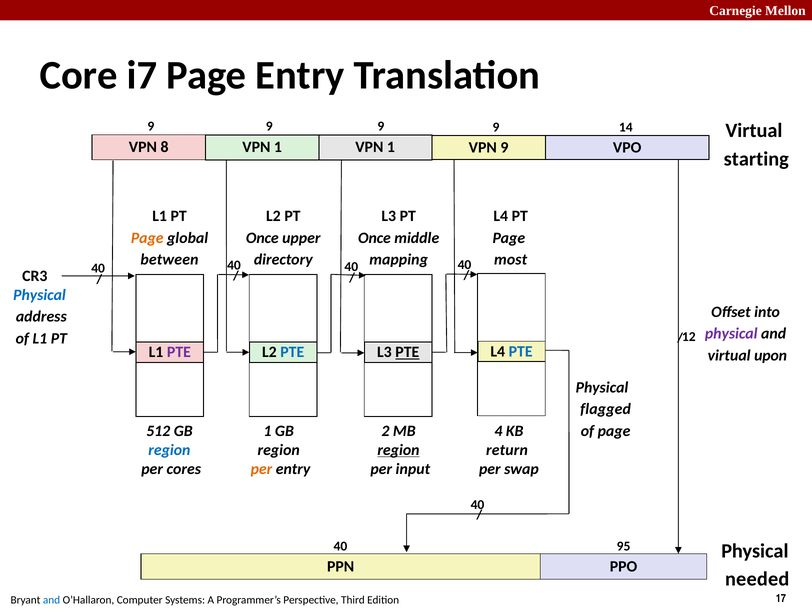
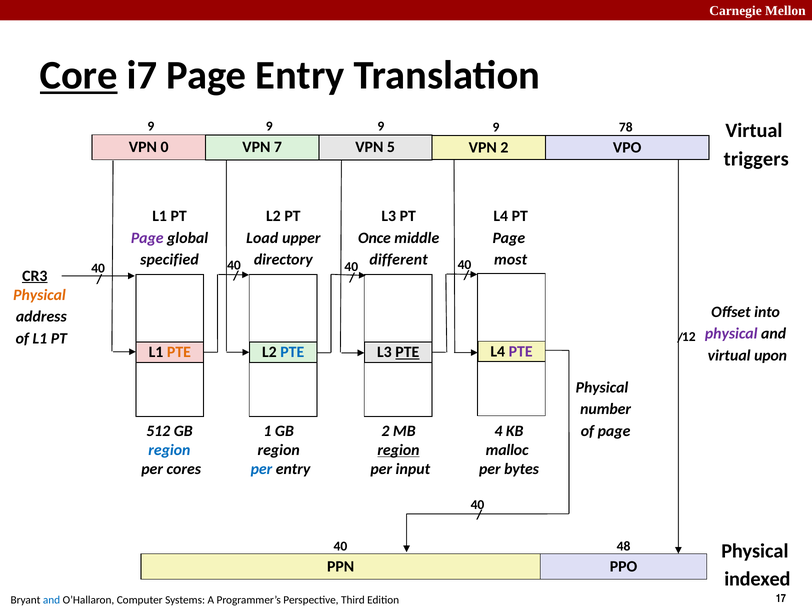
Core underline: none -> present (79, 75)
14: 14 -> 78 (626, 127)
8: 8 -> 0 (165, 147)
1: 1 -> 7 (278, 147)
1: 1 -> 5 (391, 147)
VPN 9: 9 -> 2 (504, 147)
starting: starting -> triggers (756, 159)
Page colour: orange -> purple (147, 238)
Once: Once -> Load (262, 238)
between: between -> specified (169, 260)
mapping: mapping -> different (399, 260)
CR3 underline: none -> present (35, 276)
Physical colour: blue -> orange (40, 295)
PTE colour: blue -> purple (521, 351)
PTE colour: purple -> orange (179, 352)
flagged: flagged -> number (606, 409)
return: return -> malloc (507, 450)
per colour: orange -> blue (261, 469)
swap: swap -> bytes (522, 469)
95: 95 -> 48 (624, 546)
needed: needed -> indexed (757, 579)
